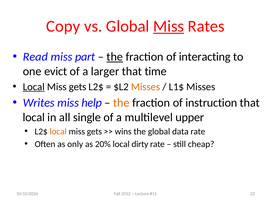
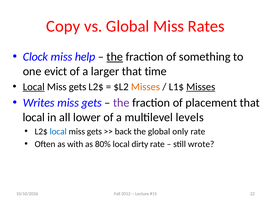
Miss underline: present -> none (169, 26)
Read: Read -> Clock (35, 57)
part: part -> help (85, 57)
interacting: interacting -> something (205, 57)
Misses underline: none -> present (201, 87)
help: help -> gets (92, 103)
the colour: orange -> purple (121, 103)
instruction: instruction -> placement (211, 103)
single: single -> lower (87, 117)
upper: upper -> levels (190, 117)
local colour: orange -> blue (58, 132)
wins: wins -> back (123, 132)
data: data -> only (180, 132)
only: only -> with (75, 144)
20%: 20% -> 80% (103, 144)
cheap: cheap -> wrote (201, 144)
